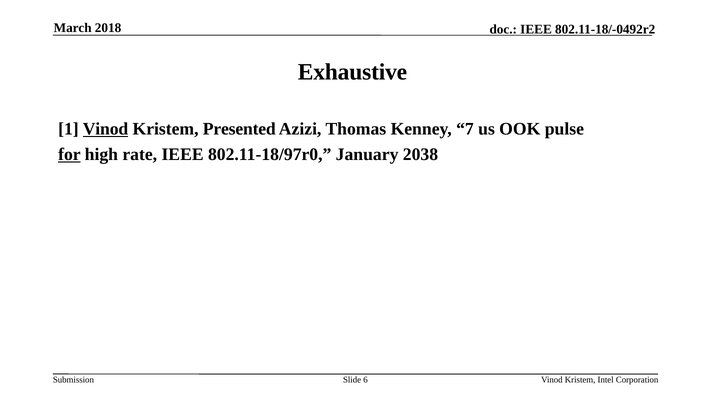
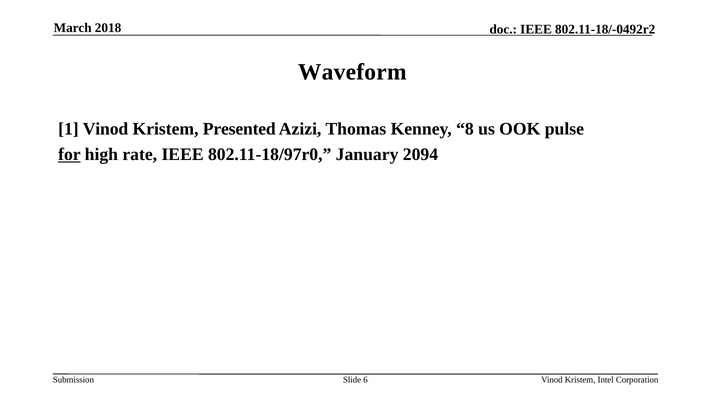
Exhaustive: Exhaustive -> Waveform (352, 72)
Vinod underline: present -> none (106, 129)
7: 7 -> 8 (465, 129)
2038: 2038 -> 2094 (420, 155)
